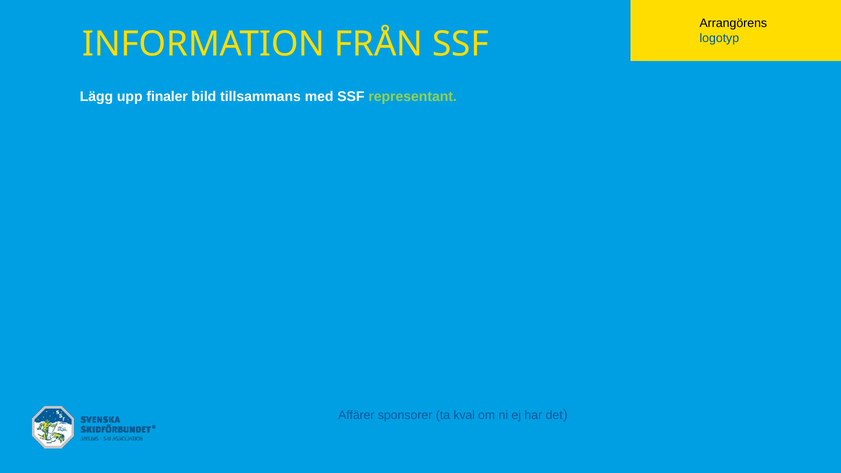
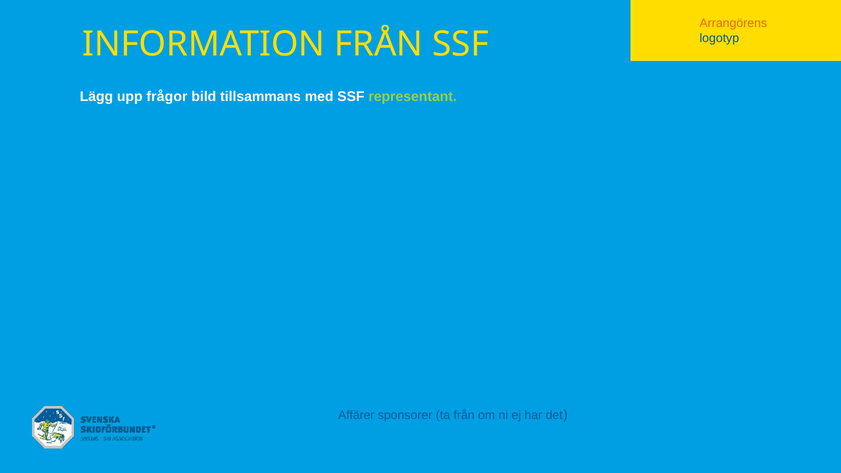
Arrangörens colour: black -> orange (733, 23)
finaler: finaler -> frågor (167, 97)
ta kval: kval -> från (464, 415)
